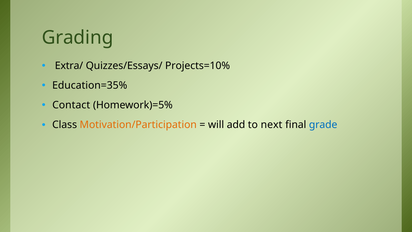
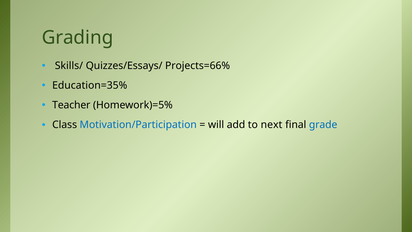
Extra/: Extra/ -> Skills/ (69, 66)
Projects=10%: Projects=10% -> Projects=66% (198, 66)
Contact: Contact -> Teacher (71, 105)
Motivation/Participation colour: orange -> blue (138, 125)
